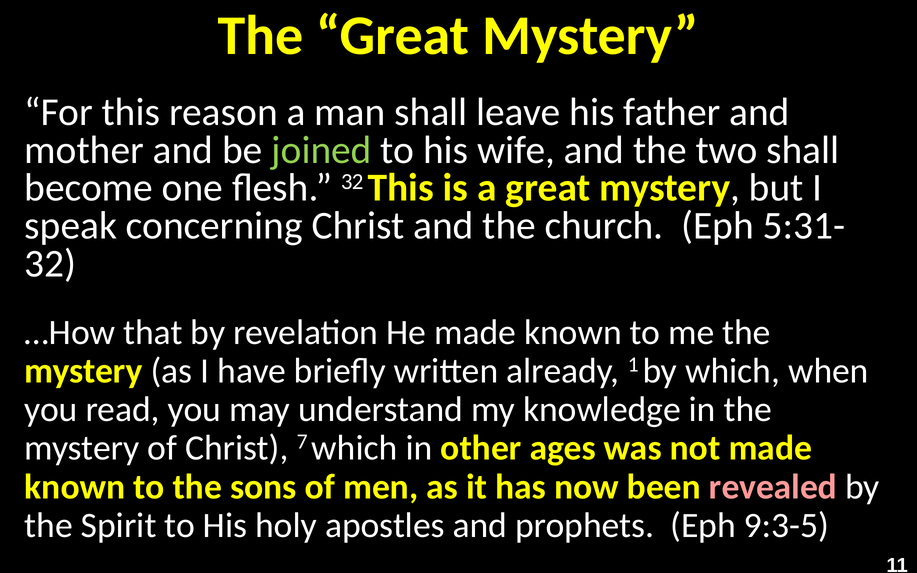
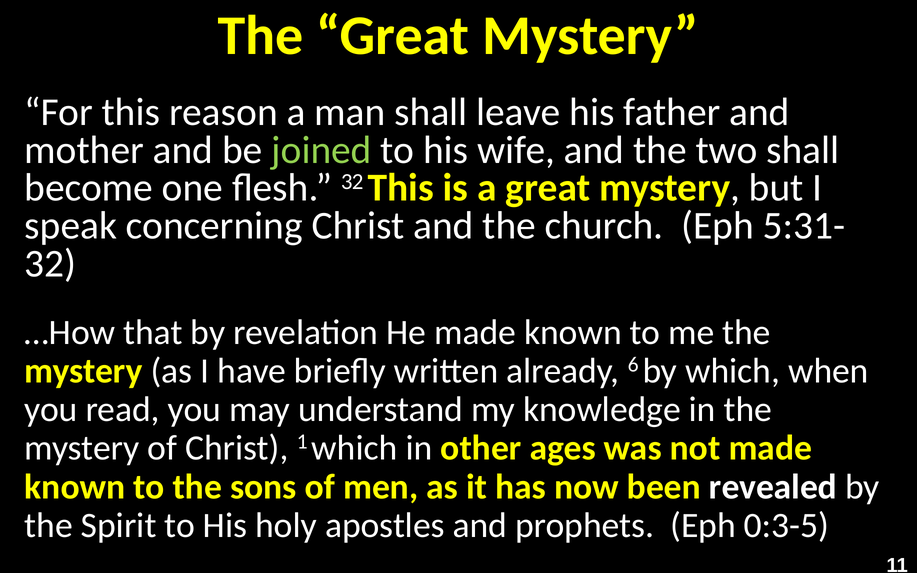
1: 1 -> 6 (633, 365)
7: 7 -> 1 (302, 442)
revealed colour: pink -> white (773, 487)
9:3-5: 9:3-5 -> 0:3-5 (787, 525)
